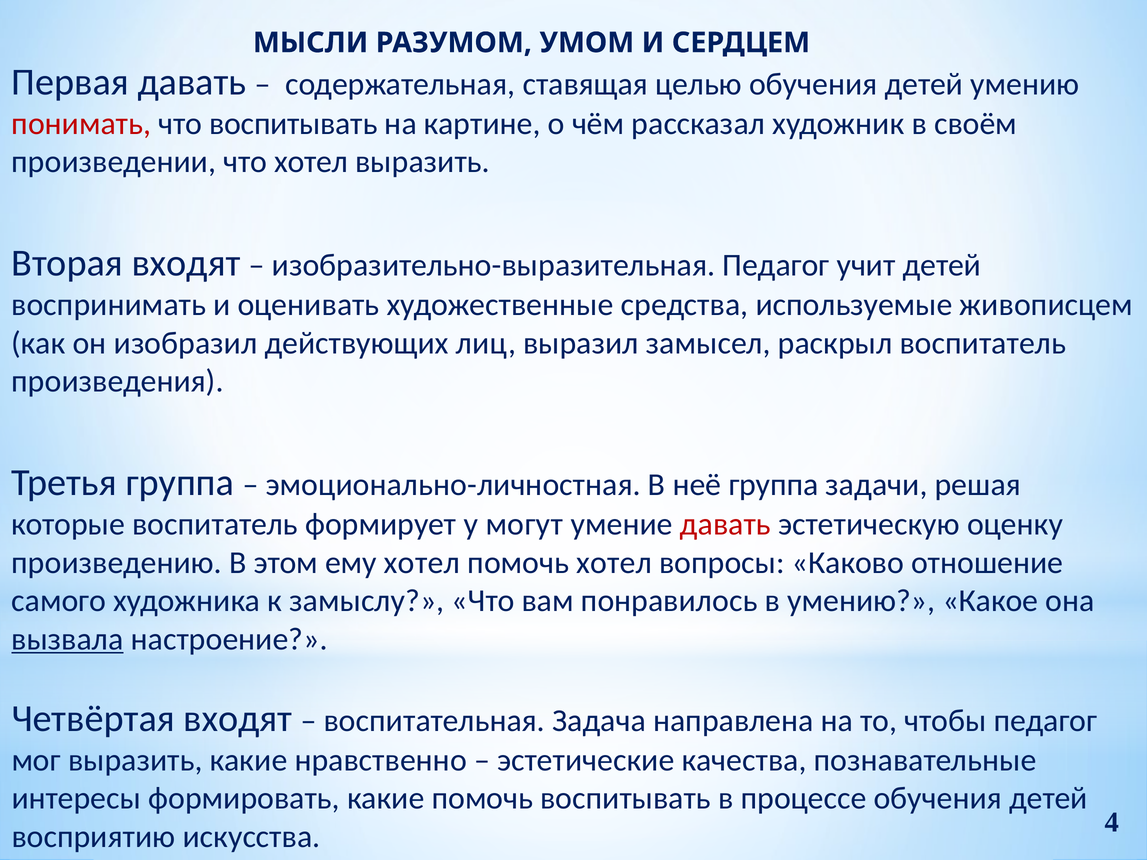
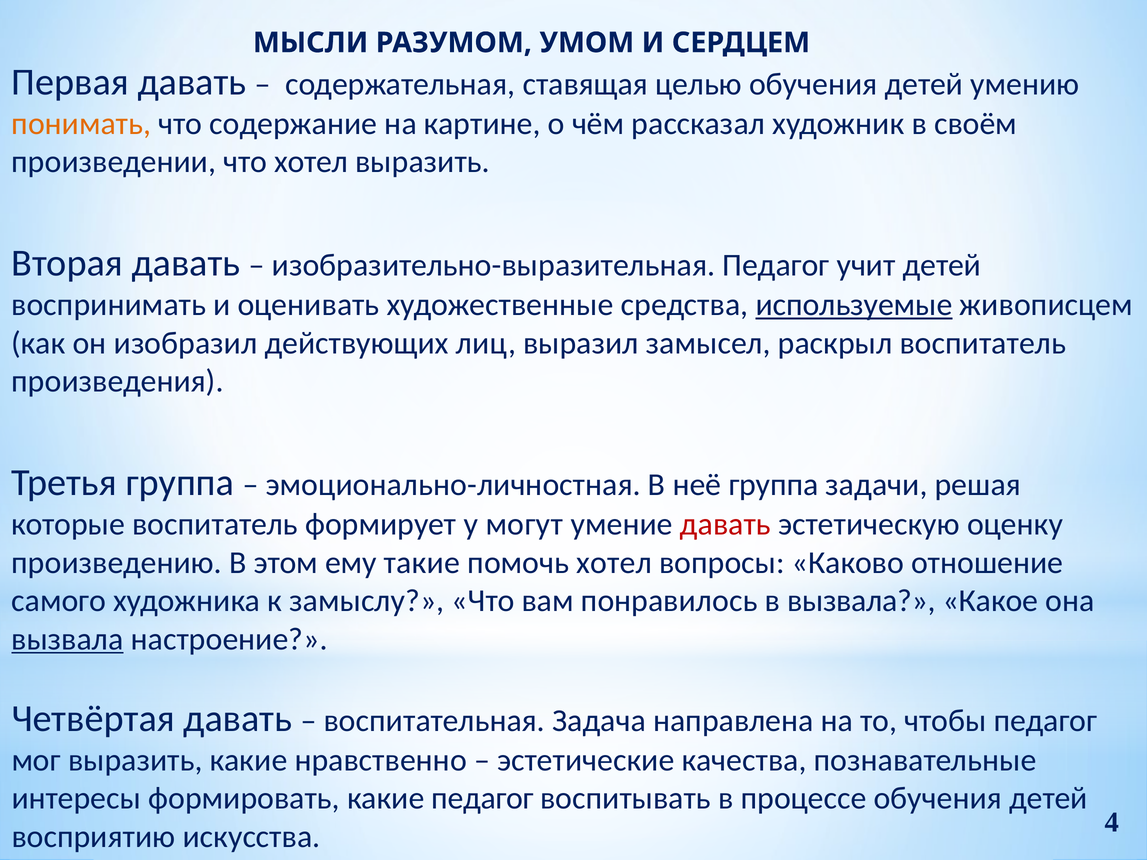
понимать colour: red -> orange (81, 124)
что воспитывать: воспитывать -> содержание (293, 124)
Вторая входят: входят -> давать (186, 263)
используемые underline: none -> present (854, 305)
ему хотел: хотел -> такие (422, 563)
в умению: умению -> вызвала (861, 601)
Четвёртая входят: входят -> давать (238, 719)
какие помочь: помочь -> педагог (483, 799)
